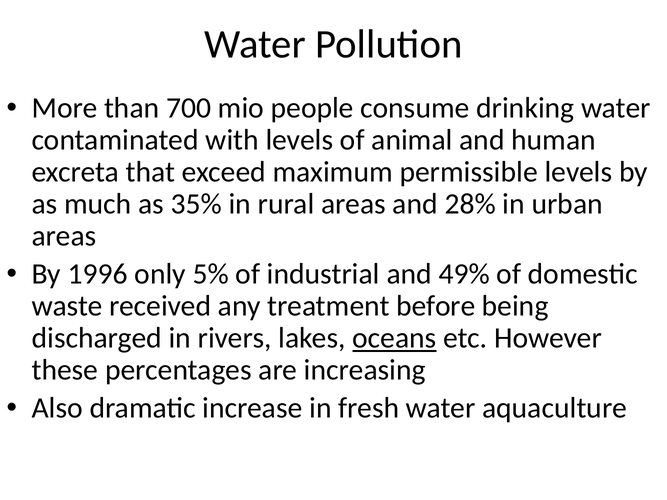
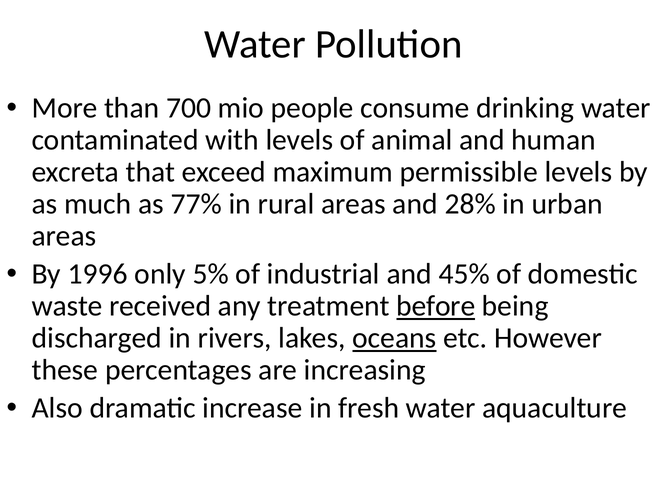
35%: 35% -> 77% (196, 204)
49%: 49% -> 45% (464, 274)
before underline: none -> present (436, 306)
